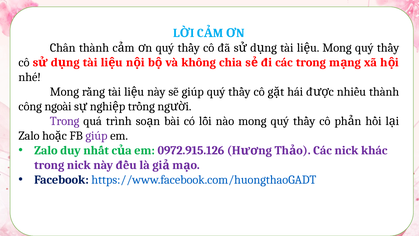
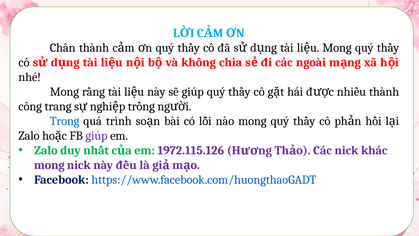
các trong: trong -> ngoài (311, 62)
ngoài: ngoài -> trang (58, 106)
Trong colour: purple -> blue (65, 121)
0972.915.126: 0972.915.126 -> 1972.115.126 (191, 150)
trong: trong -> mong (49, 165)
